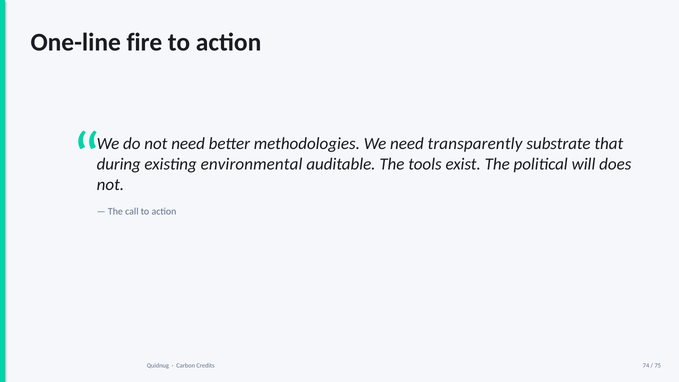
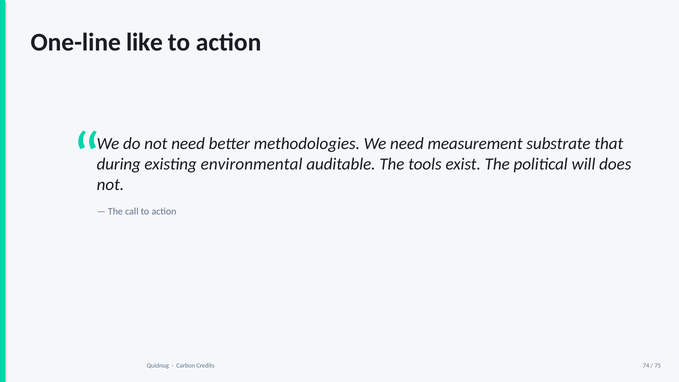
fire: fire -> like (144, 43)
transparently: transparently -> measurement (475, 144)
